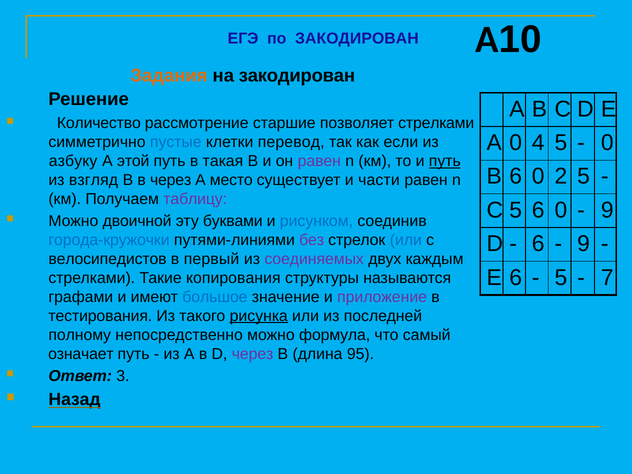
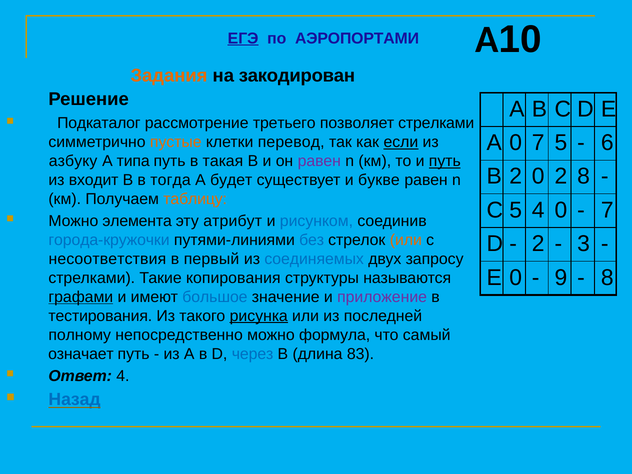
ЕГЭ underline: none -> present (243, 38)
по ЗАКОДИРОВАН: ЗАКОДИРОВАН -> АЭРОПОРТАМИ (357, 38)
Количество: Количество -> Подкаталог (99, 123)
старшие: старшие -> третьего (284, 123)
0 4: 4 -> 7 (538, 143)
0: 0 -> 6 (607, 143)
пустые colour: blue -> orange (176, 142)
если underline: none -> present (401, 142)
этой: этой -> типа (133, 161)
B 6: 6 -> 2 (516, 176)
2 5: 5 -> 8 (584, 176)
взгляд: взгляд -> входит (94, 180)
в через: через -> тогда (170, 180)
место: место -> будет (231, 180)
части: части -> букве (379, 180)
таблицу colour: purple -> orange (195, 199)
5 6: 6 -> 4 (538, 210)
9: 9 -> 7 (607, 210)
двоичной: двоичной -> элемента (137, 221)
буквами: буквами -> атрибут (233, 221)
без colour: purple -> blue (312, 240)
или colour: blue -> orange (406, 240)
6: 6 -> 2 (538, 244)
9: 9 -> 3 (584, 244)
велосипедистов: велосипедистов -> несоответствия (107, 259)
соединяемых colour: purple -> blue (314, 259)
каждым: каждым -> запросу (435, 259)
Е 6: 6 -> 0 (516, 278)
5: 5 -> 9 (561, 278)
7: 7 -> 8 (607, 278)
графами underline: none -> present (81, 297)
через colour: purple -> blue (253, 354)
95: 95 -> 83 (360, 354)
Ответ 3: 3 -> 4 (123, 376)
Назад colour: black -> blue (74, 400)
